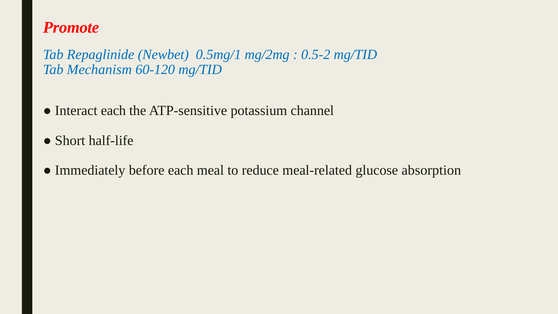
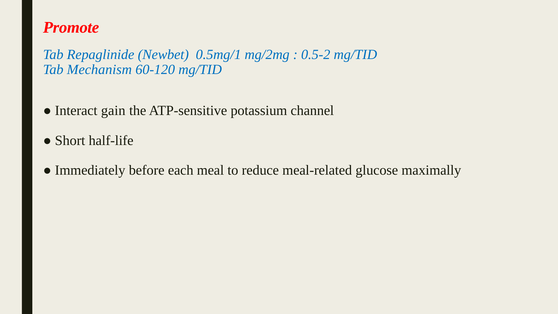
Interact each: each -> gain (113, 111)
absorption: absorption -> maximally (431, 170)
